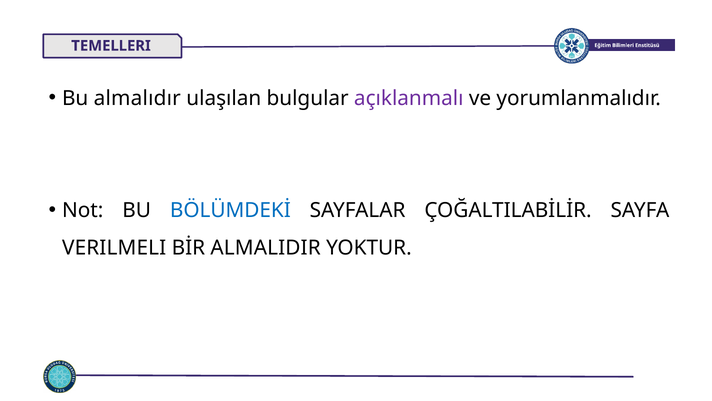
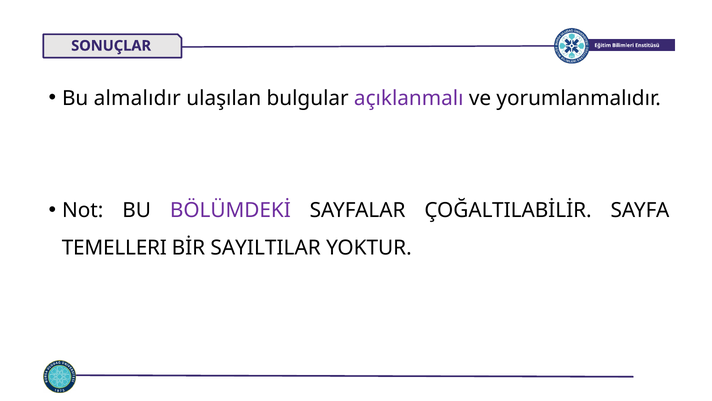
TEMELLERI: TEMELLERI -> SONUÇLAR (111, 46)
BÖLÜMDEKİ colour: blue -> purple (230, 210)
VERILMELI: VERILMELI -> TEMELLERI (114, 248)
ALMALIDIR: ALMALIDIR -> SAYILTILAR (266, 248)
